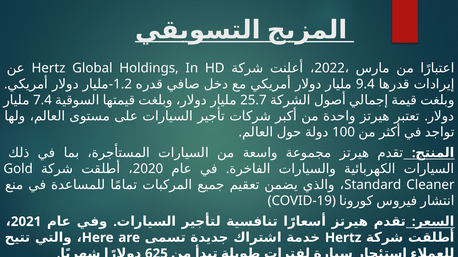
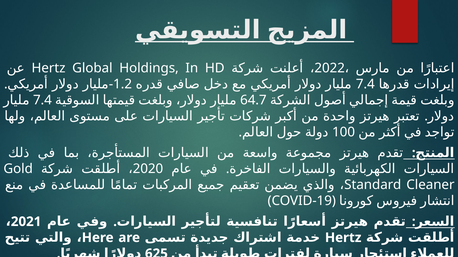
9.4: 9.4 -> 7.4 (365, 84)
25.7: 25.7 -> 64.7 (253, 100)
